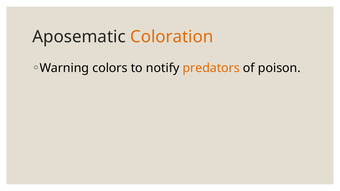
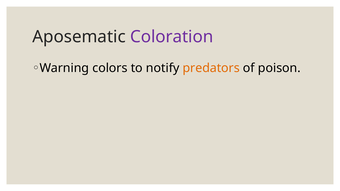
Coloration colour: orange -> purple (172, 37)
